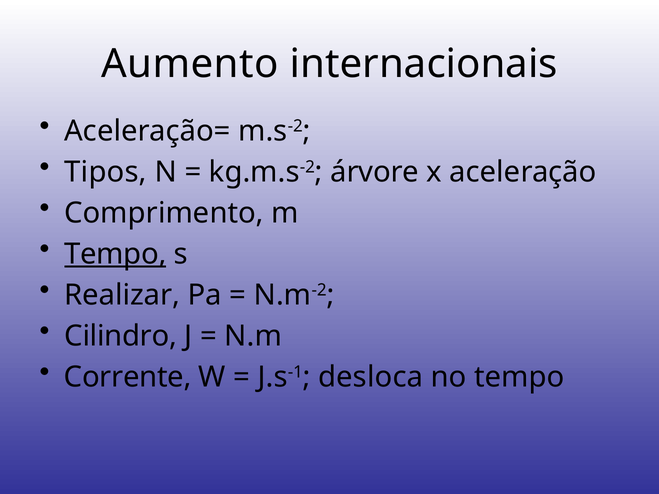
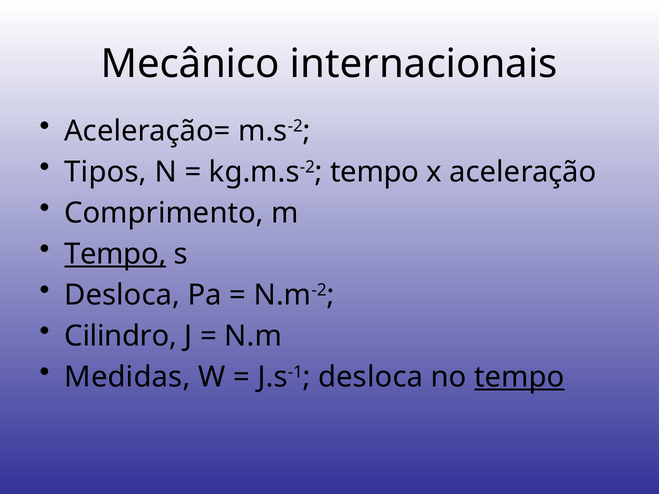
Aumento: Aumento -> Mecânico (190, 64)
kg.m.s-2 árvore: árvore -> tempo (375, 172)
Realizar: Realizar -> Desloca (122, 295)
Corrente: Corrente -> Medidas (127, 377)
tempo underline: none -> present (519, 377)
